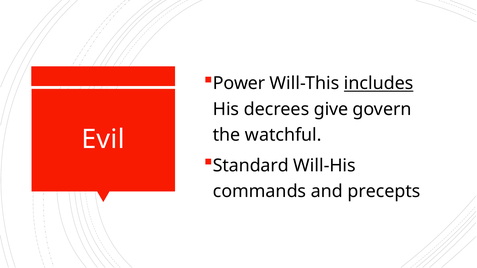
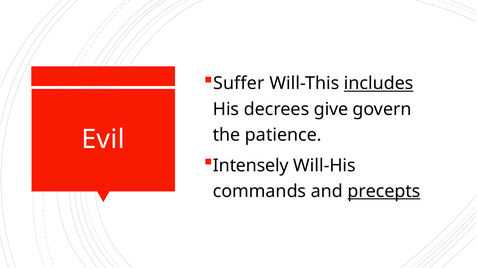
Power: Power -> Suffer (239, 84)
watchful: watchful -> patience (283, 135)
Standard: Standard -> Intensely (251, 166)
precepts underline: none -> present (384, 191)
